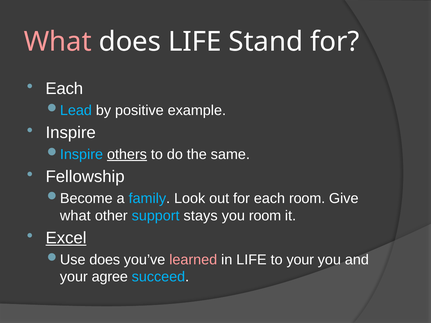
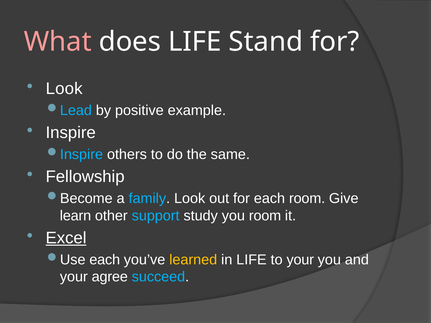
Each: Each -> Look (64, 89)
others underline: present -> none (127, 154)
what: what -> learn (75, 216)
stays: stays -> study (201, 216)
does: does -> each (105, 260)
learned colour: pink -> yellow (193, 260)
